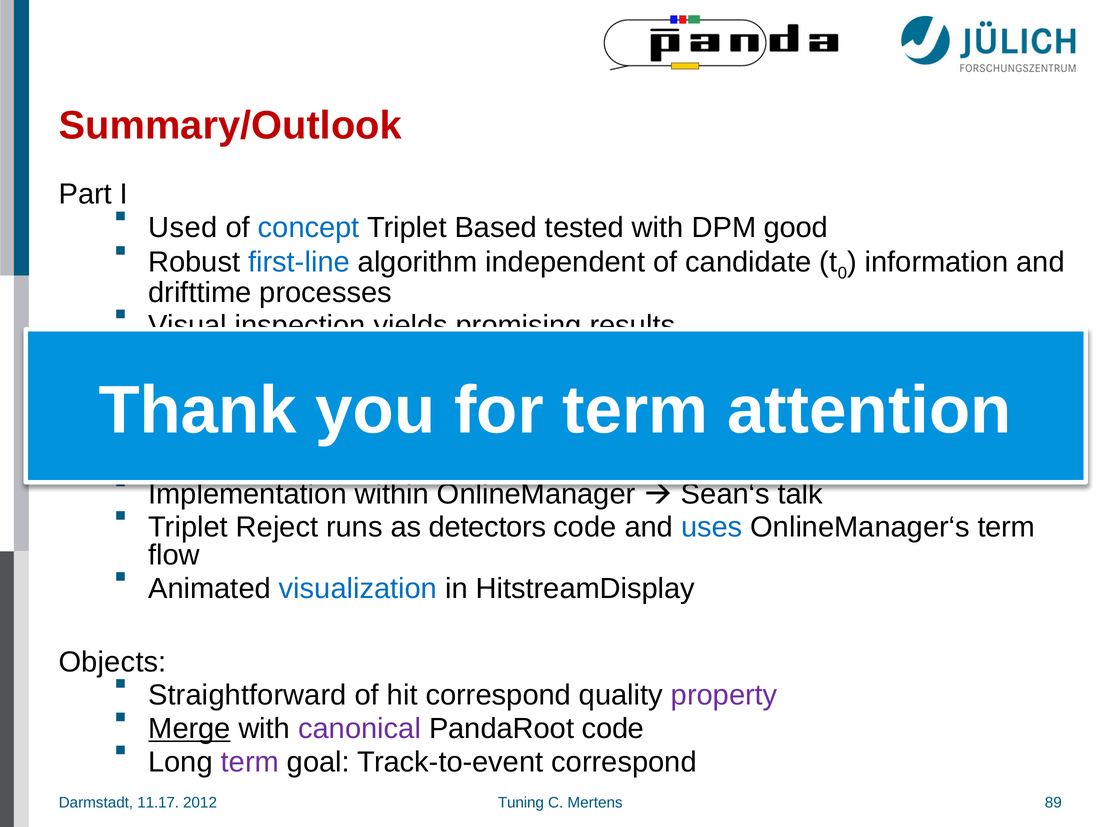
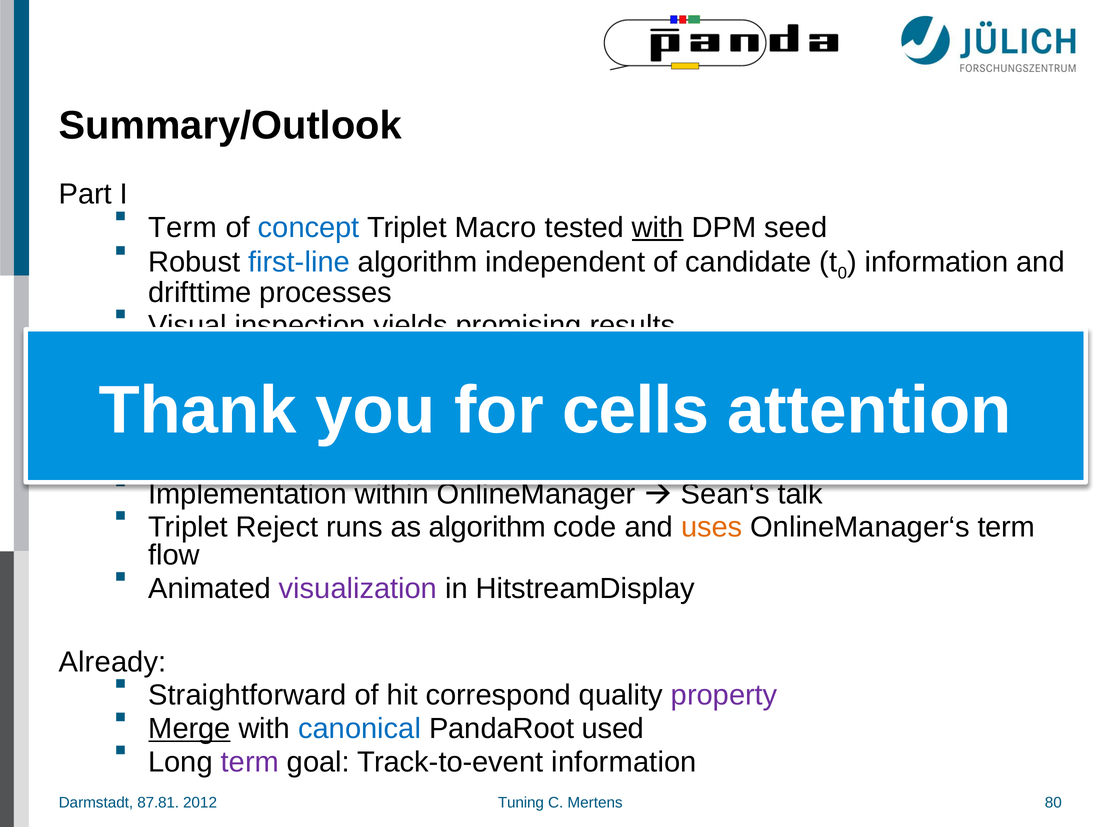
Summary/Outlook colour: red -> black (230, 125)
Used: Used -> Term (183, 228)
Based: Based -> Macro (496, 228)
with underline: none -> present (658, 228)
good: good -> seed (796, 228)
for term: term -> cells (636, 411)
as detectors: detectors -> algorithm (488, 527)
uses colour: blue -> orange (712, 527)
visualization colour: blue -> purple (358, 589)
Objects: Objects -> Already (113, 662)
canonical colour: purple -> blue (360, 729)
PandaRoot code: code -> used (613, 729)
Track-to-event correspond: correspond -> information (624, 762)
11.17: 11.17 -> 87.81 (158, 803)
89: 89 -> 80 (1053, 803)
